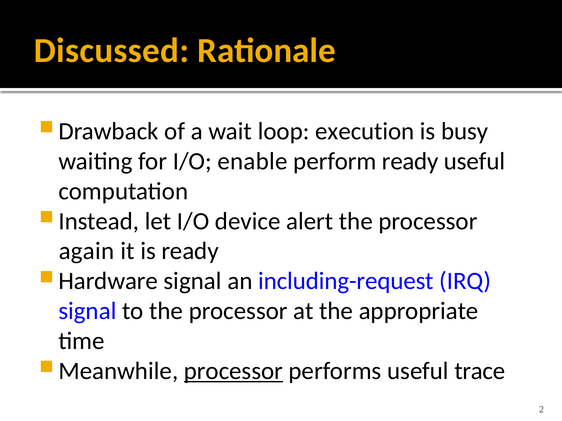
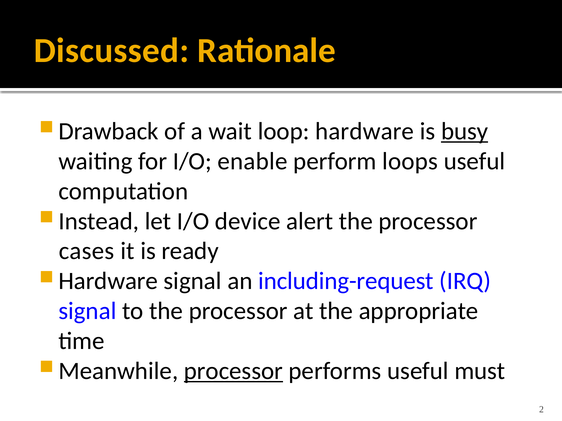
execution: execution -> hardware (365, 131)
busy underline: none -> present (465, 131)
perform ready: ready -> loops (410, 161)
again: again -> cases (87, 251)
trace: trace -> must (480, 371)
